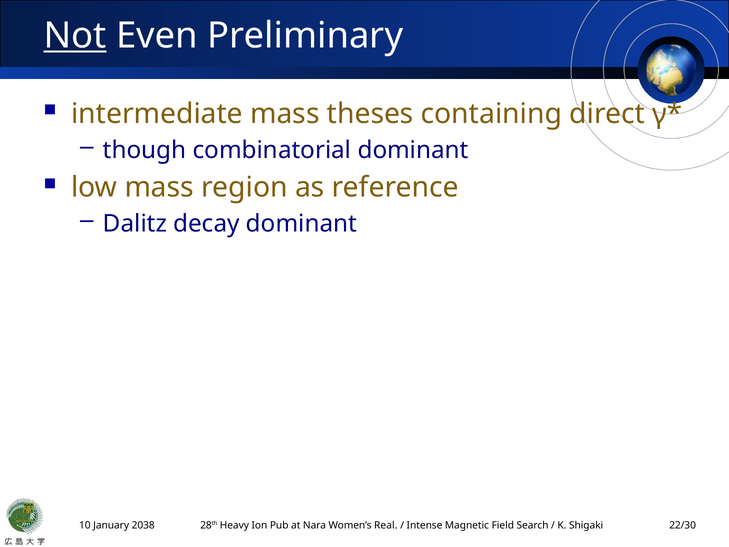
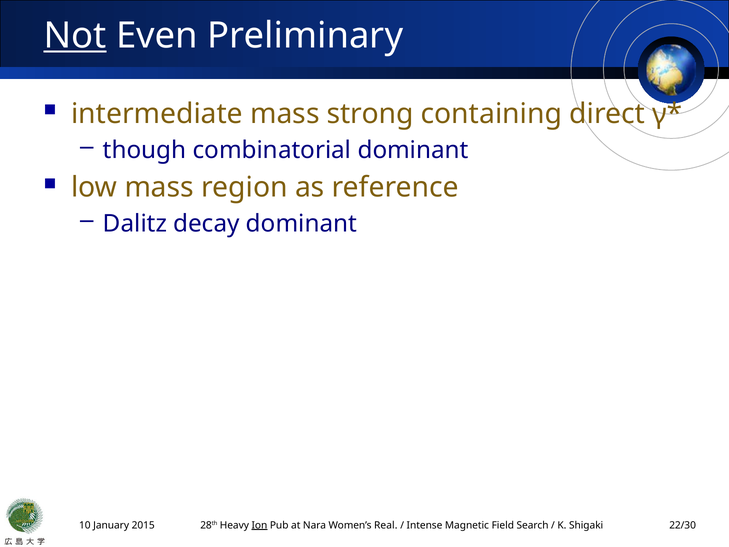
theses: theses -> strong (370, 114)
2038: 2038 -> 2015 (143, 525)
Ion underline: none -> present (259, 525)
